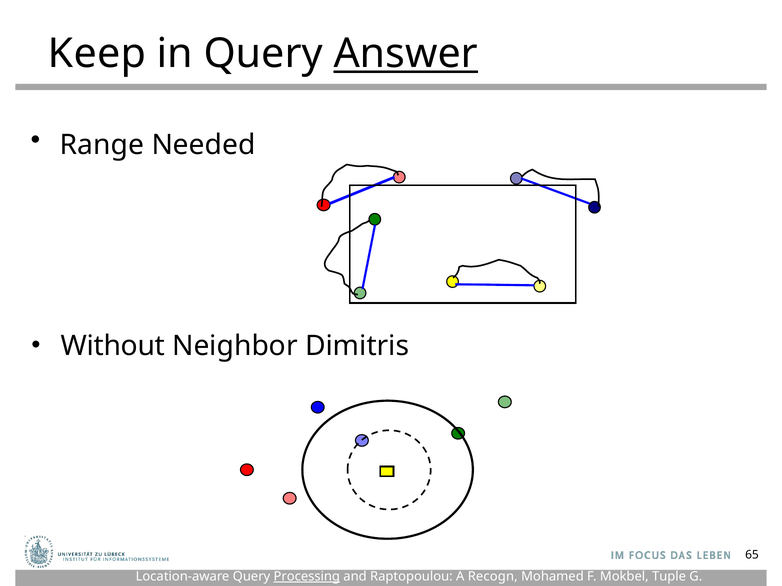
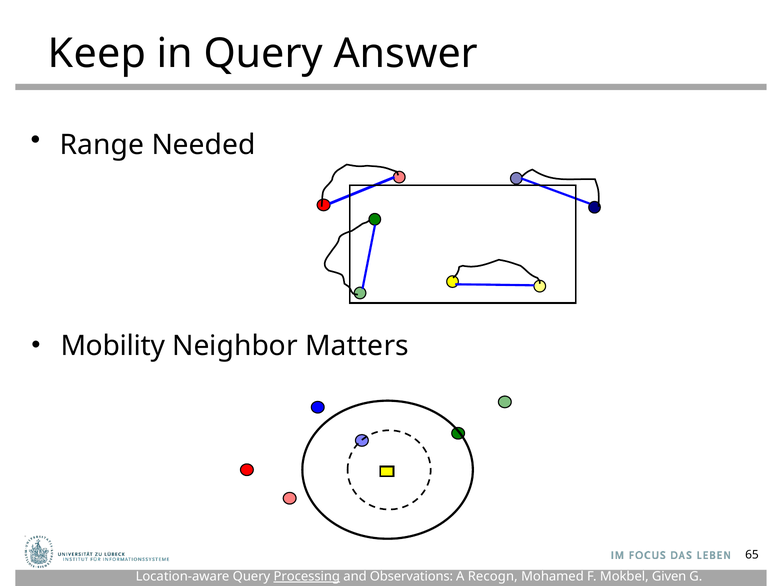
Answer underline: present -> none (406, 54)
Without: Without -> Mobility (113, 346)
Dimitris: Dimitris -> Matters (357, 346)
Raptopoulou: Raptopoulou -> Observations (411, 577)
Tuple: Tuple -> Given (669, 577)
